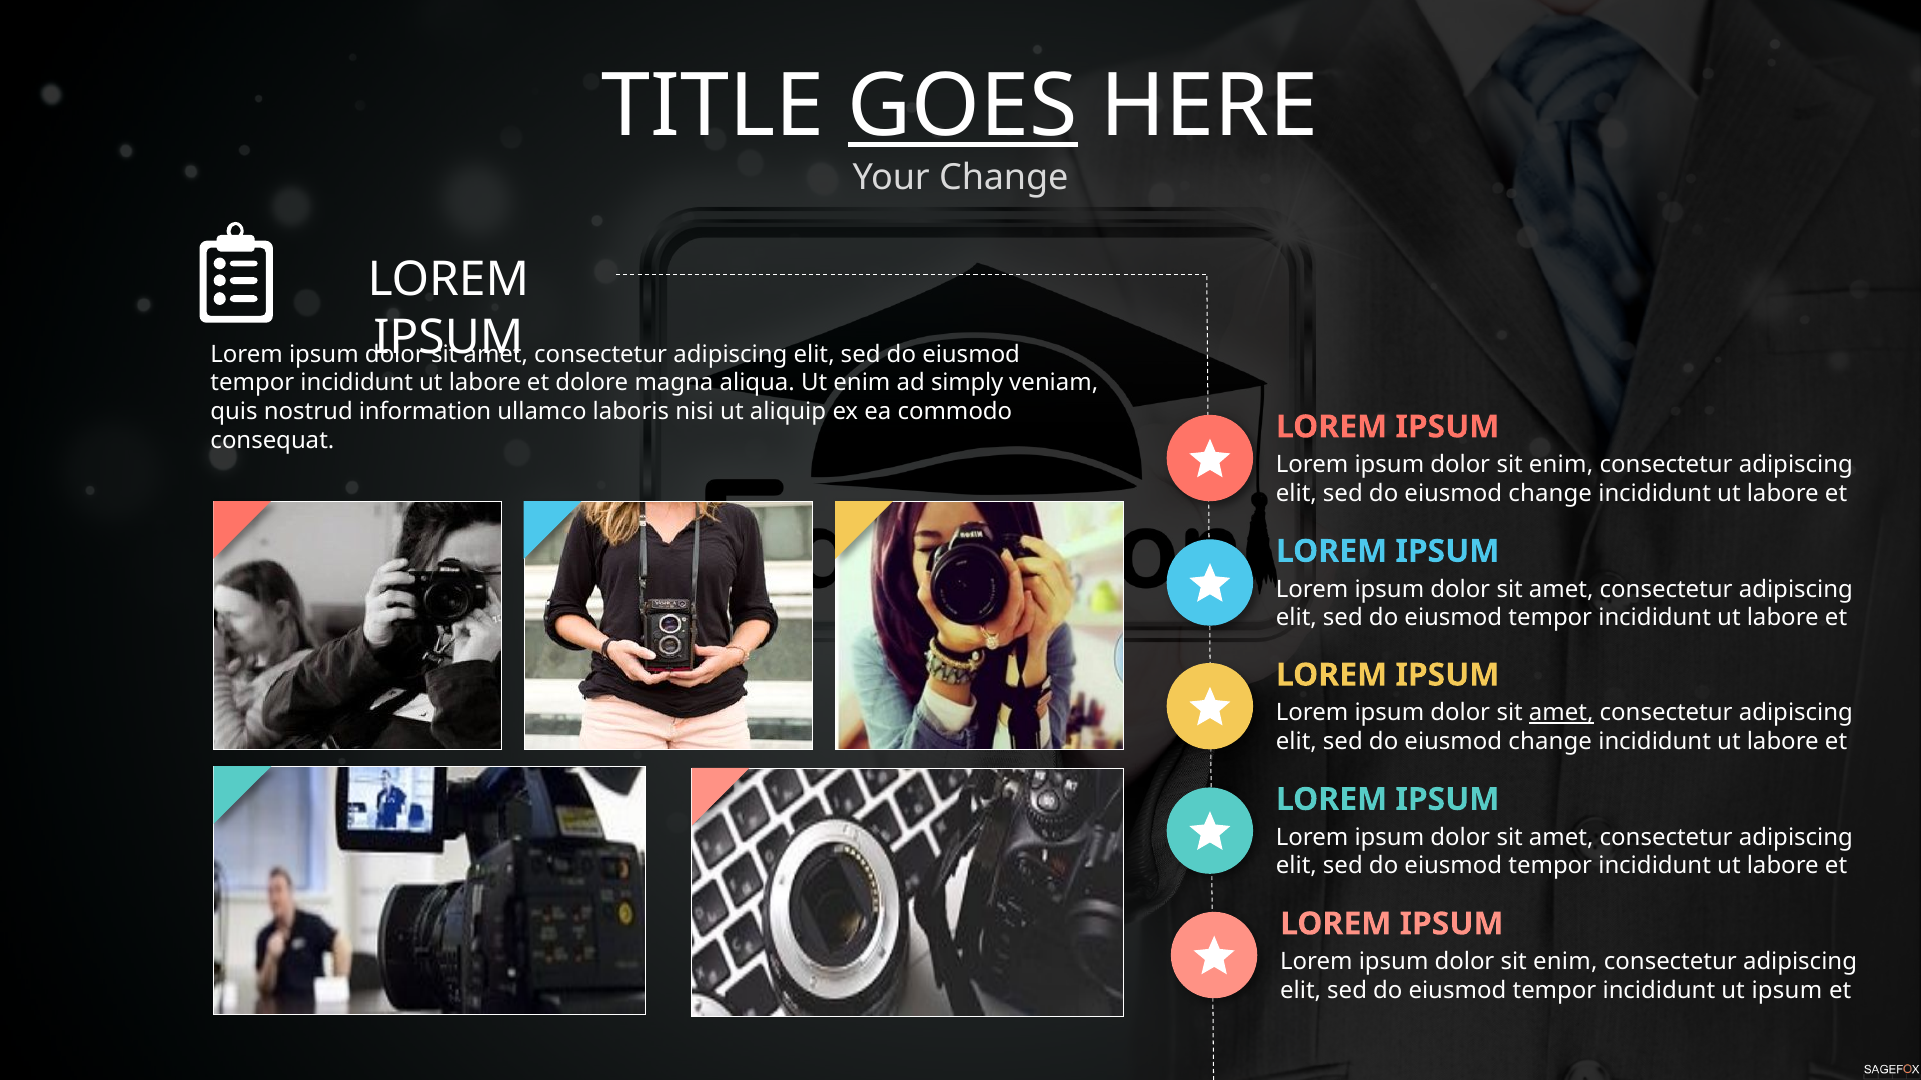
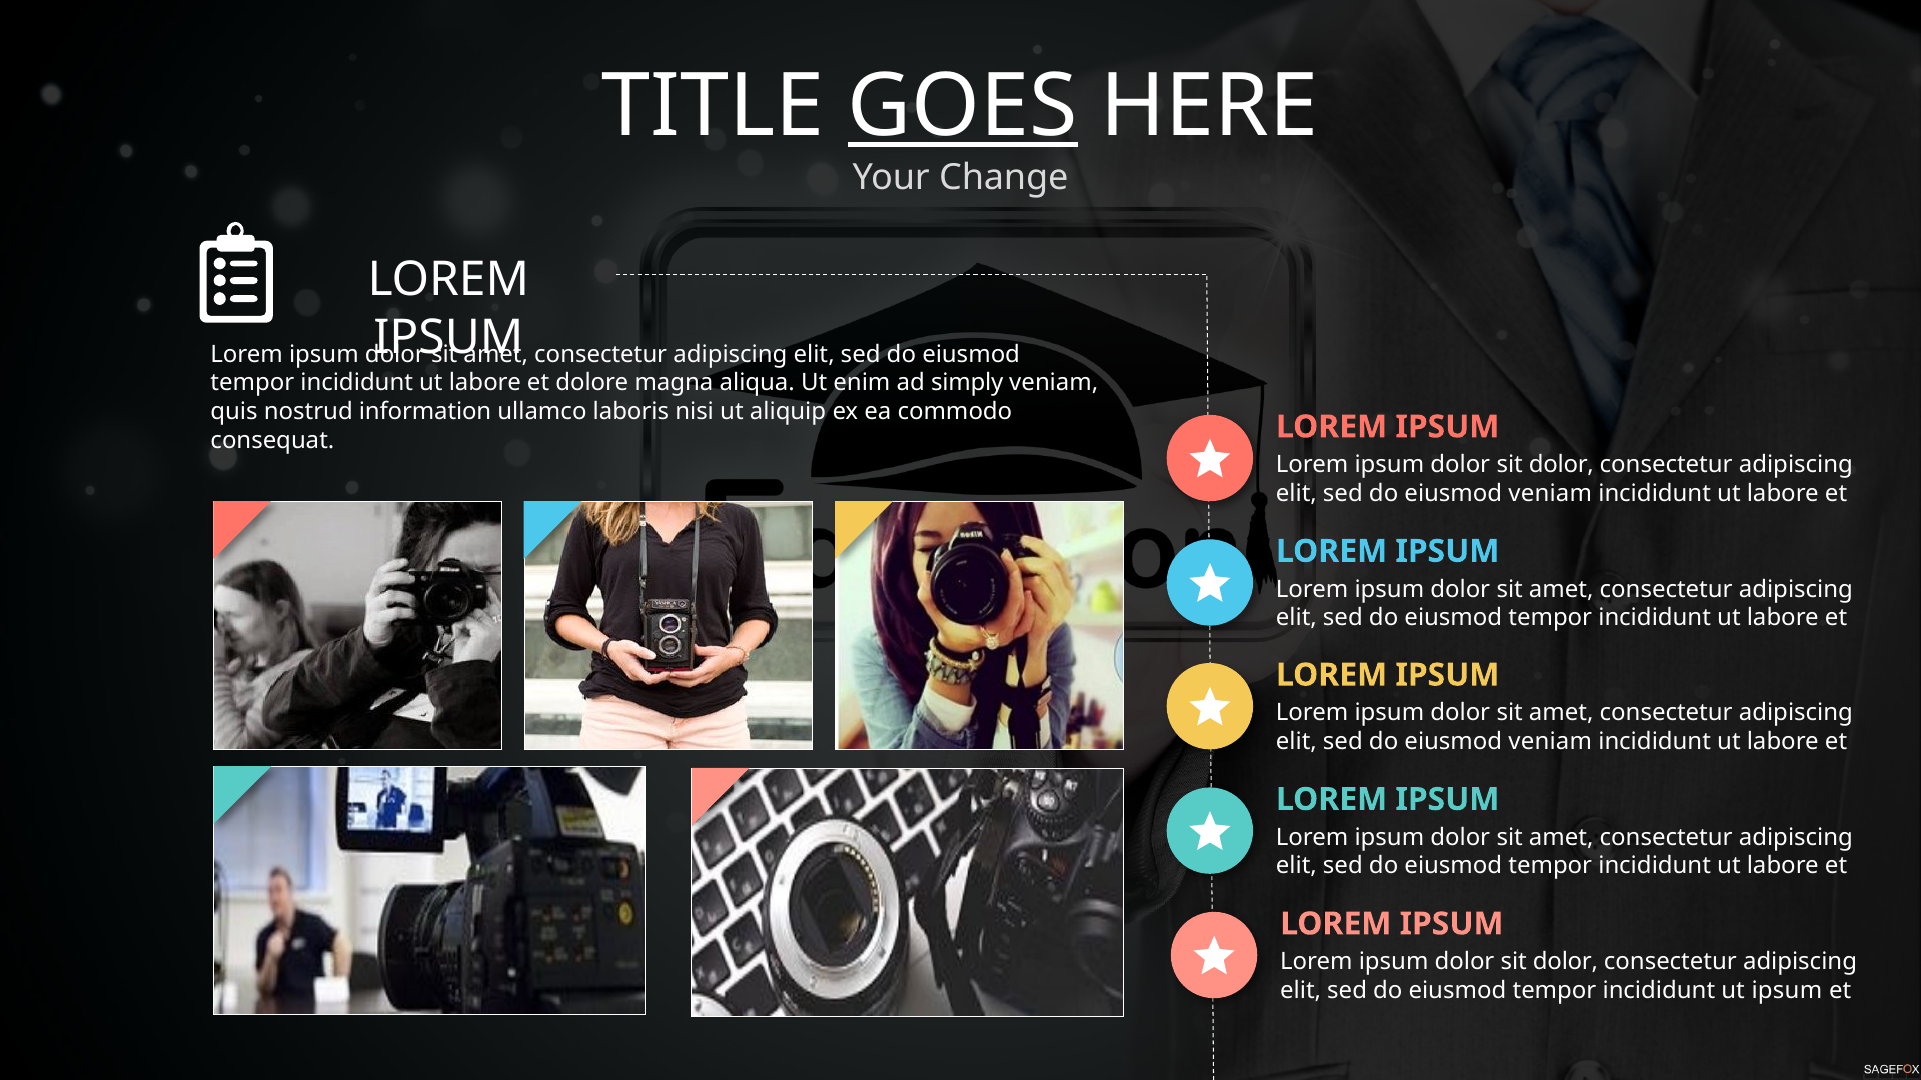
enim: enim -> dolor (1561, 465)
change: change -> veniam (1550, 494)
amet underline: present -> none (1561, 713)
change: change -> veniam (1550, 742)
enim: enim -> dolor (1566, 962)
